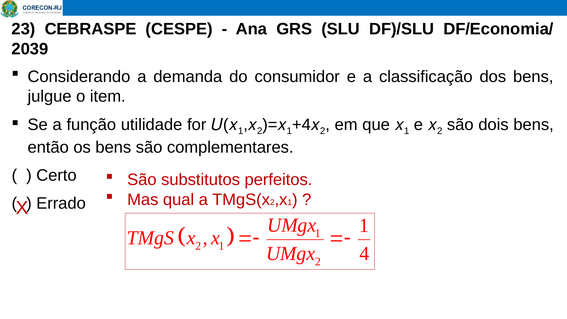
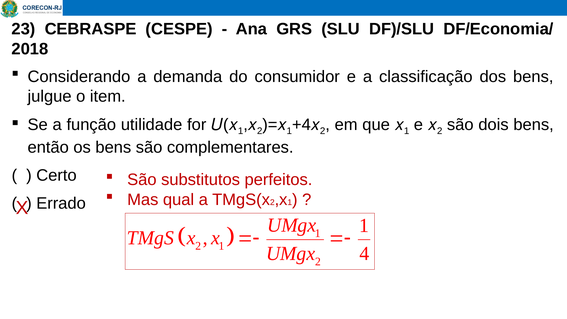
2039: 2039 -> 2018 (30, 49)
